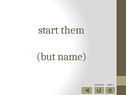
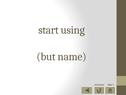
them: them -> using (73, 30)
